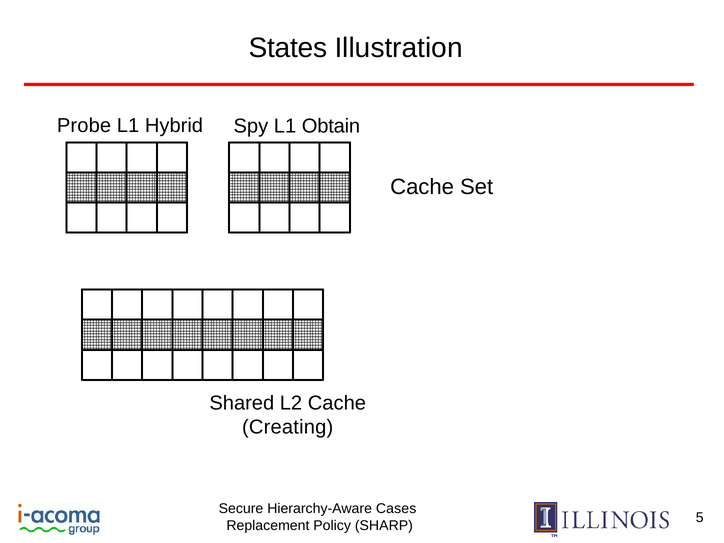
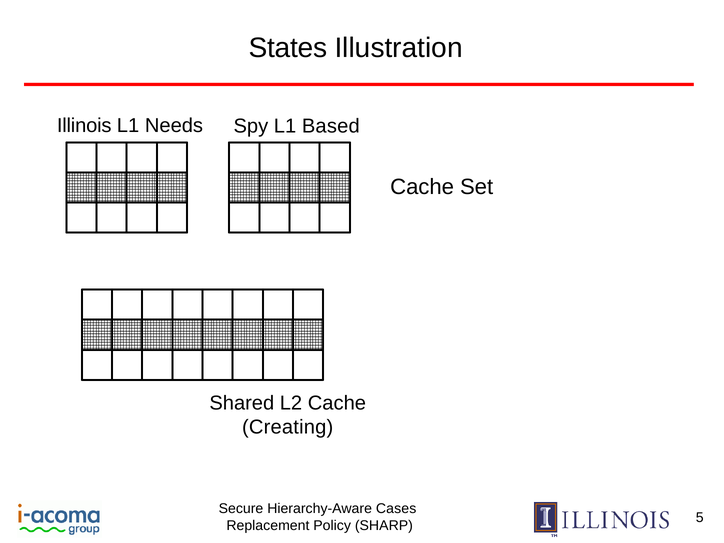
Probe: Probe -> Illinois (84, 126)
Hybrid: Hybrid -> Needs (174, 126)
Obtain: Obtain -> Based (331, 126)
